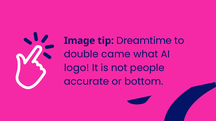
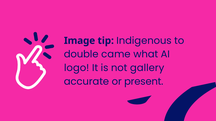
Dreamtime: Dreamtime -> Indigenous (144, 41)
people: people -> gallery (147, 68)
bottom: bottom -> present (144, 82)
